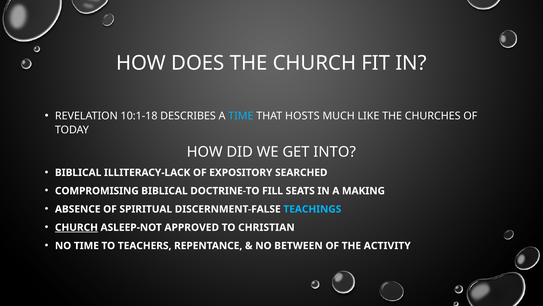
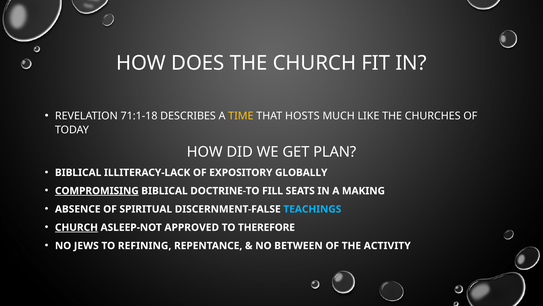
10:1-18: 10:1-18 -> 71:1-18 (139, 116)
TIME colour: light blue -> yellow (241, 116)
INTO: INTO -> PLAN (335, 152)
SEARCHED: SEARCHED -> GLOBALLY (301, 172)
COMPROMISING underline: none -> present (97, 191)
CHRISTIAN: CHRISTIAN -> THEREFORE (266, 227)
NO TIME: TIME -> JEWS (86, 245)
TEACHERS: TEACHERS -> REFINING (145, 245)
